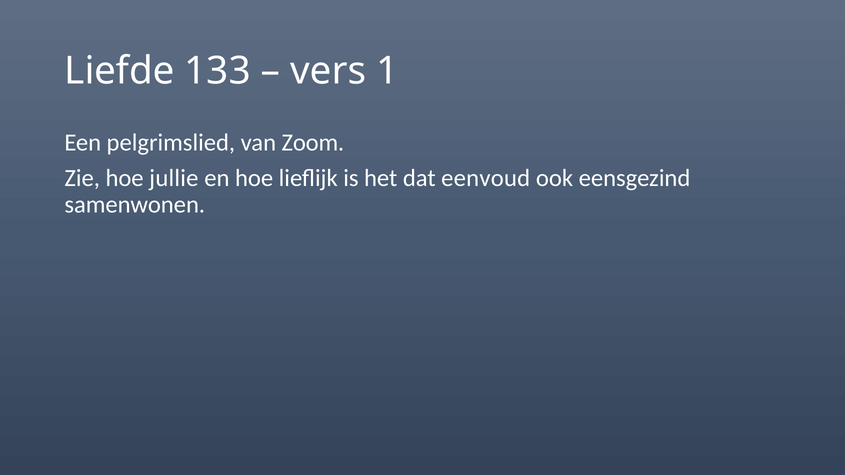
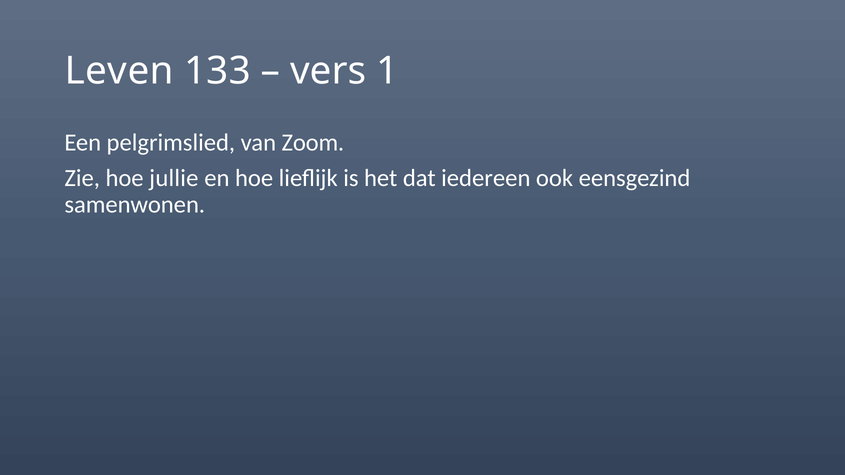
Liefde: Liefde -> Leven (119, 71)
eenvoud: eenvoud -> iedereen (486, 178)
